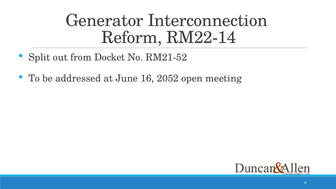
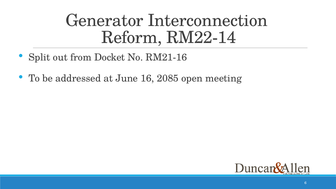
RM21-52: RM21-52 -> RM21-16 (166, 57)
2052: 2052 -> 2085 (168, 78)
